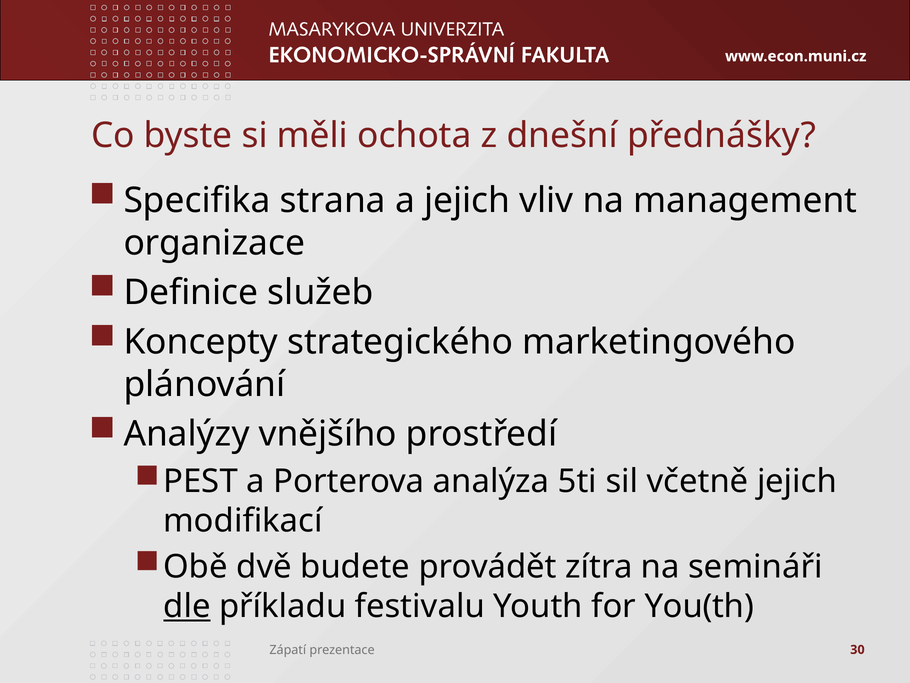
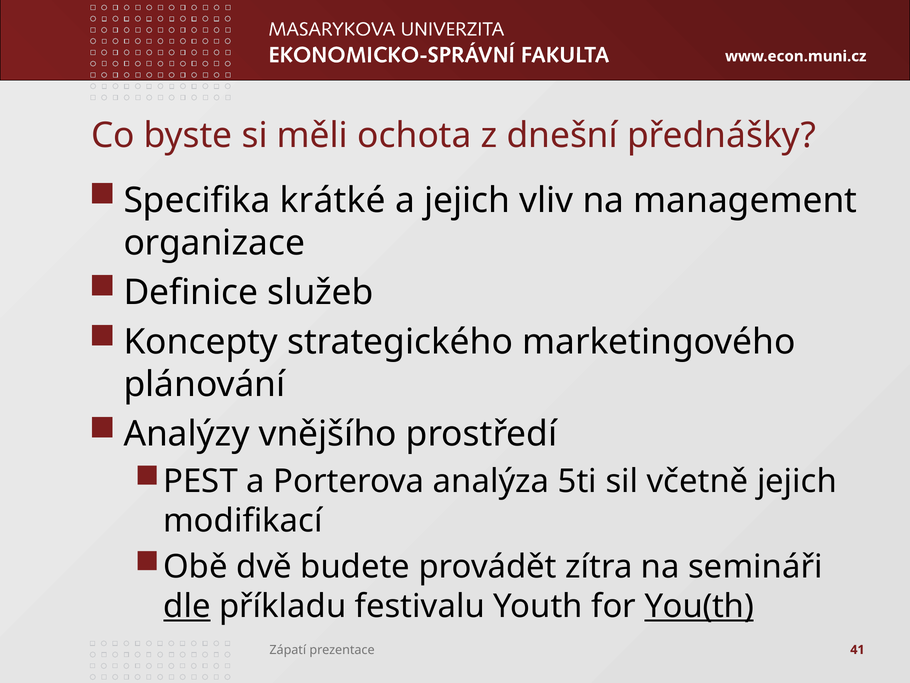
strana: strana -> krátké (333, 200)
You(th underline: none -> present (699, 606)
30: 30 -> 41 (857, 649)
